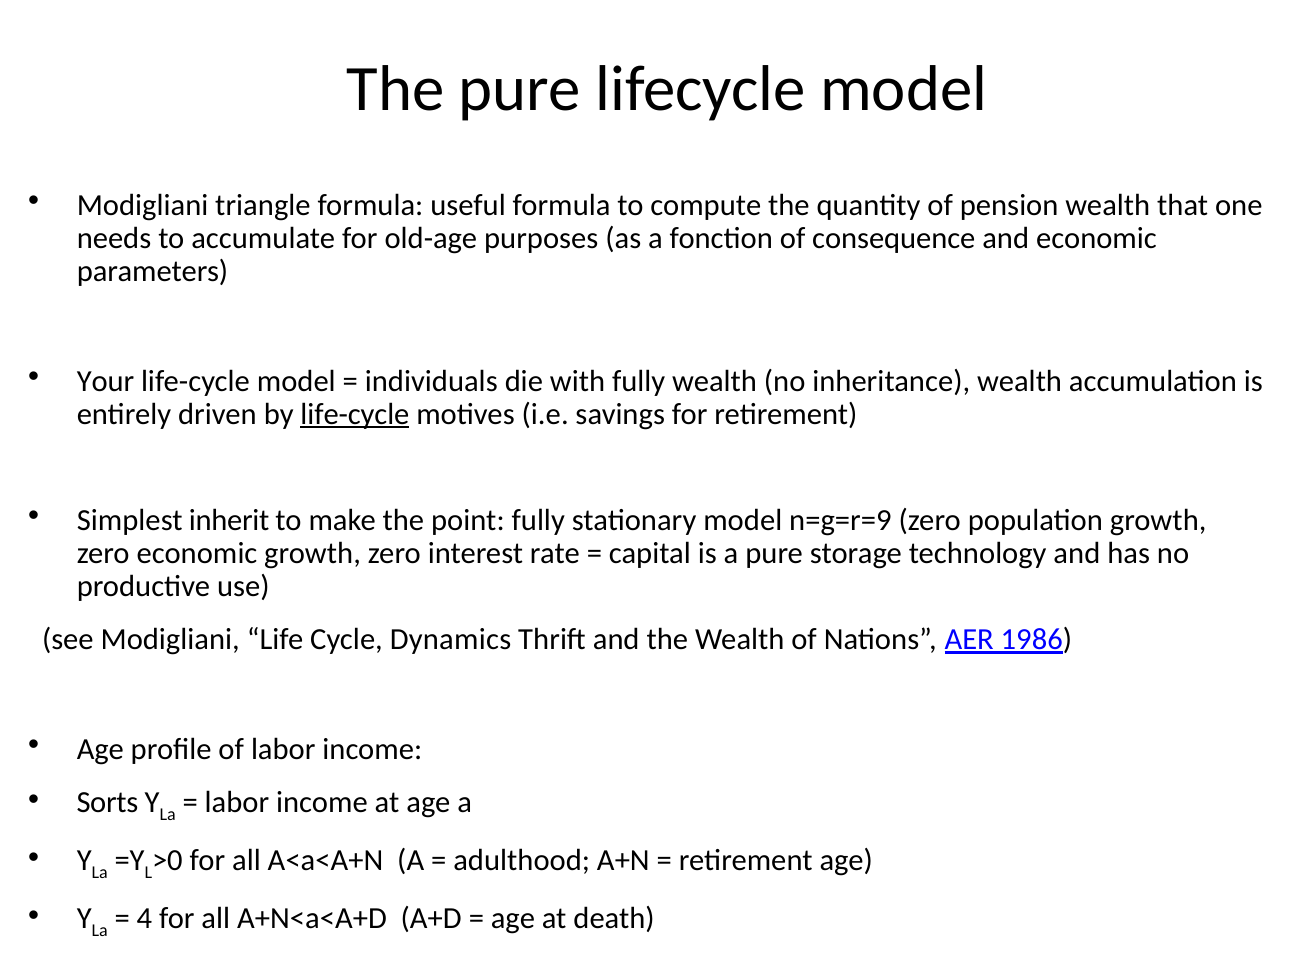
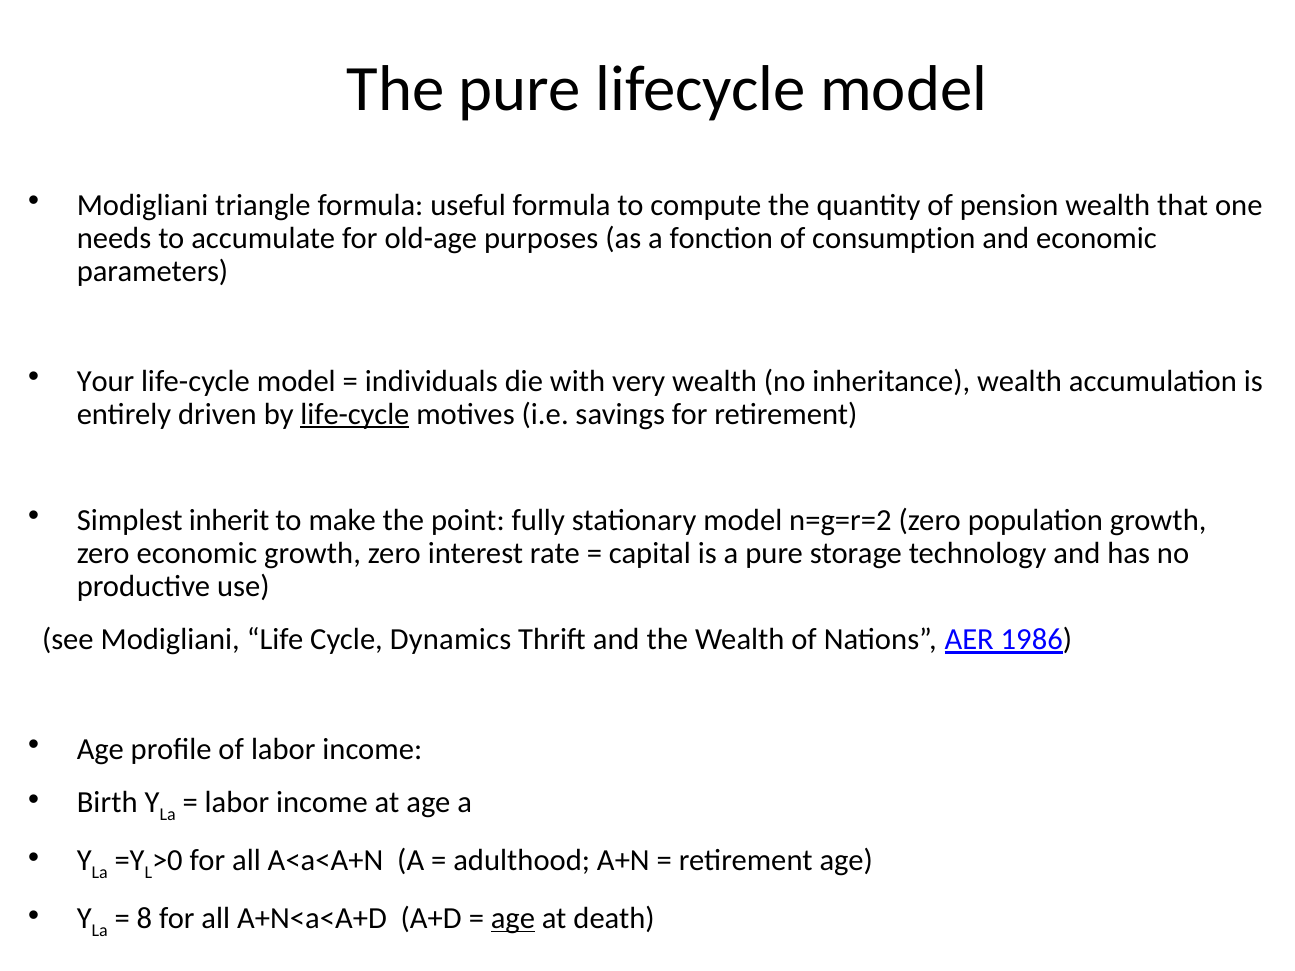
consequence: consequence -> consumption (894, 238)
with fully: fully -> very (639, 381)
n=g=r=9: n=g=r=9 -> n=g=r=2 (840, 520)
Sorts: Sorts -> Birth (107, 803)
4: 4 -> 8 (144, 919)
age underline: none -> present (513, 919)
